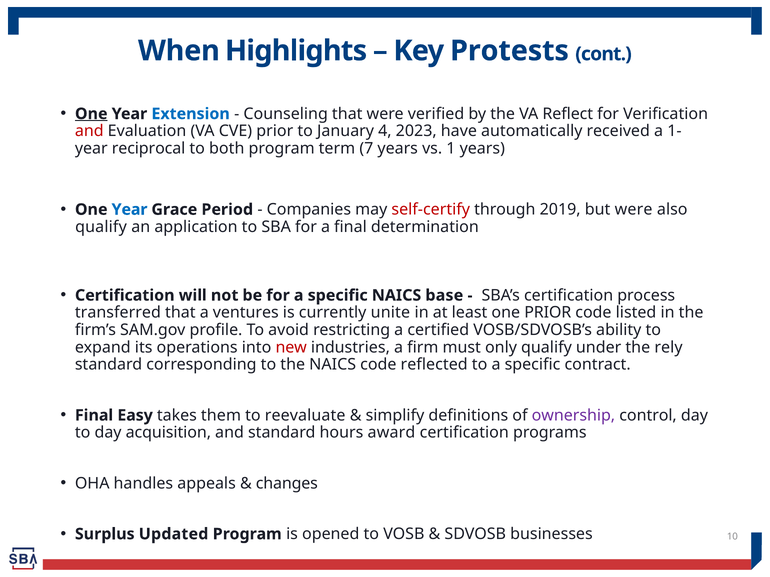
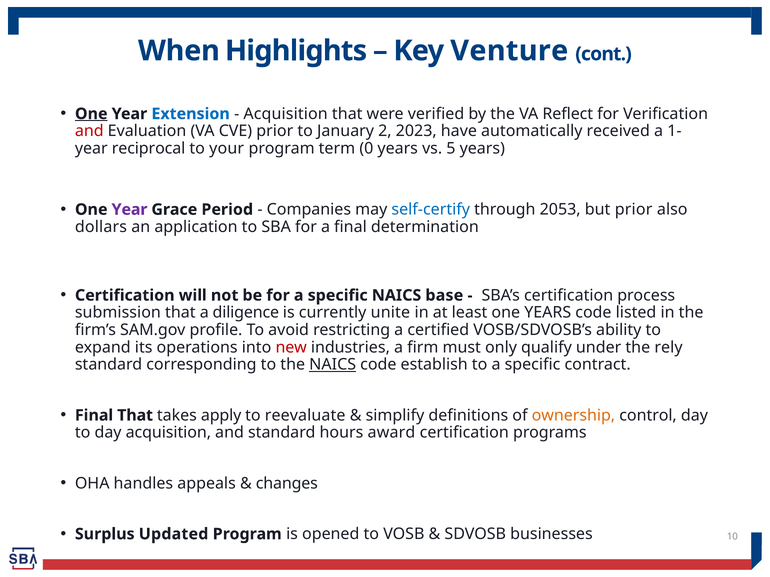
Protests: Protests -> Venture (509, 51)
Counseling: Counseling -> Acquisition (286, 114)
4: 4 -> 2 (385, 131)
both: both -> your (227, 149)
7: 7 -> 0 (366, 149)
1: 1 -> 5 (451, 149)
Year colour: blue -> purple (130, 210)
self-certify colour: red -> blue (431, 210)
2019: 2019 -> 2053 (560, 210)
but were: were -> prior (634, 210)
qualify: qualify -> dollars (101, 227)
transferred: transferred -> submission (118, 313)
ventures: ventures -> diligence (246, 313)
one PRIOR: PRIOR -> YEARS (548, 313)
NAICS underline: none -> present (333, 365)
reflected: reflected -> establish (434, 365)
Final Easy: Easy -> That (135, 416)
them: them -> apply (221, 416)
ownership colour: purple -> orange (573, 416)
